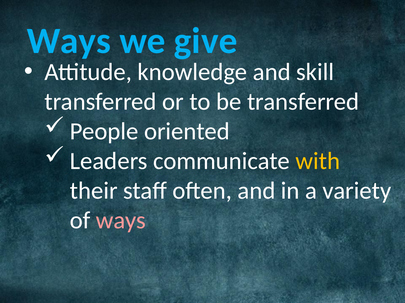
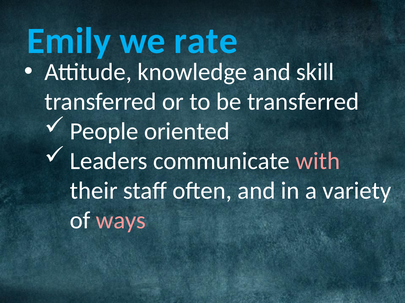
Ways: Ways -> Emily (69, 41)
give: give -> rate (206, 41)
with colour: yellow -> pink (318, 161)
